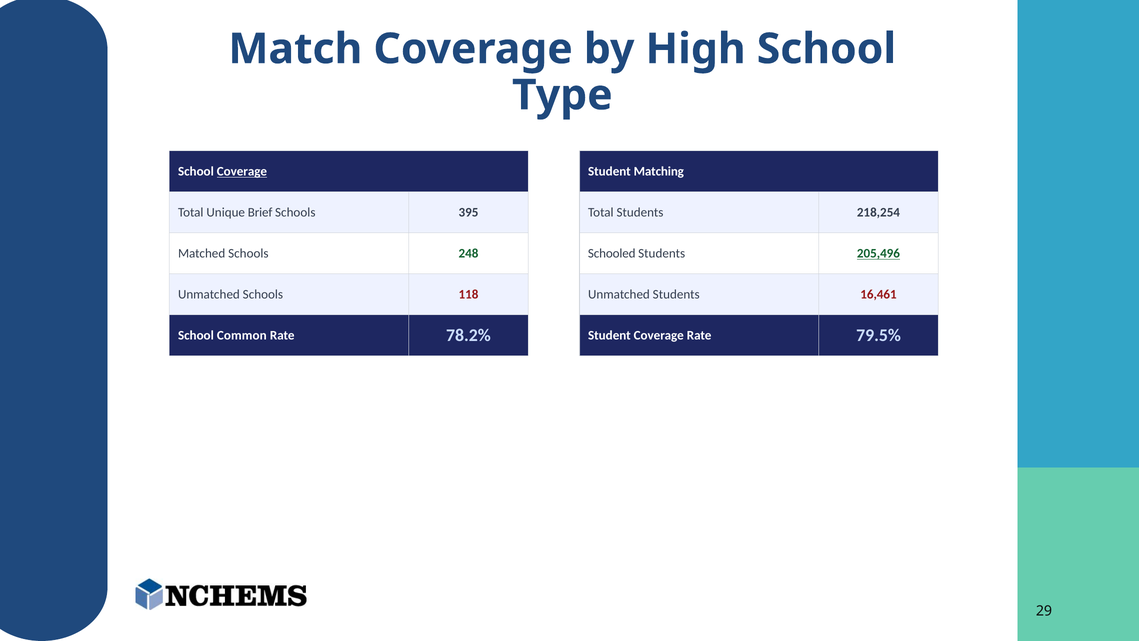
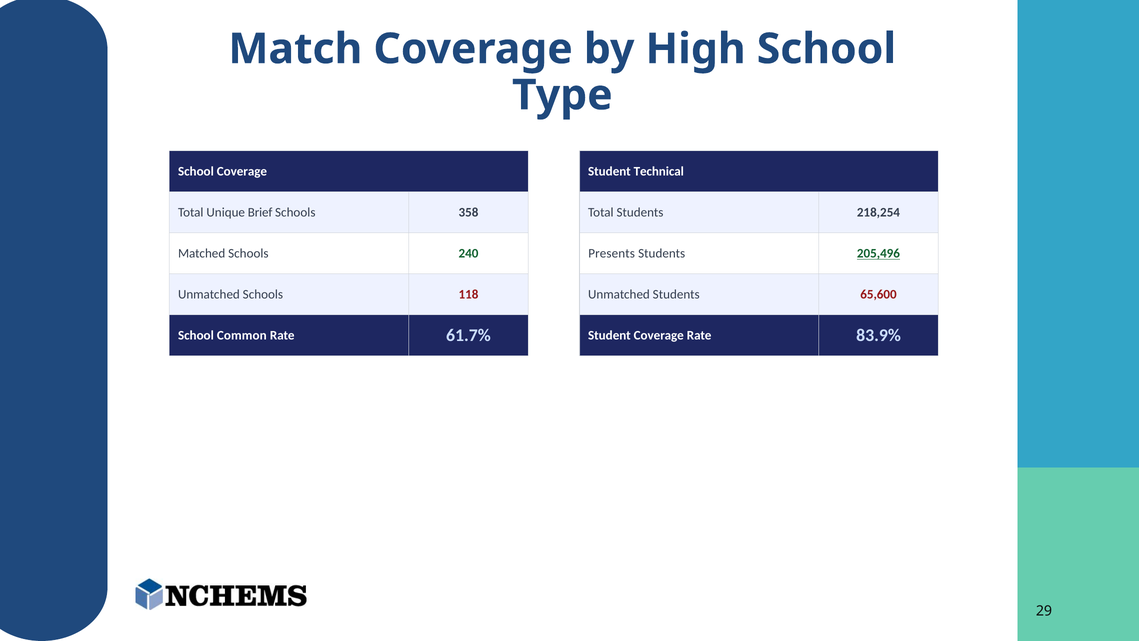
Coverage underline: present -> none (242, 171)
Matching: Matching -> Technical (659, 171)
395: 395 -> 358 (468, 212)
248: 248 -> 240 (468, 253)
Schooled: Schooled -> Presents (612, 253)
16,461: 16,461 -> 65,600 (878, 294)
78.2%: 78.2% -> 61.7% (468, 335)
79.5%: 79.5% -> 83.9% (879, 335)
